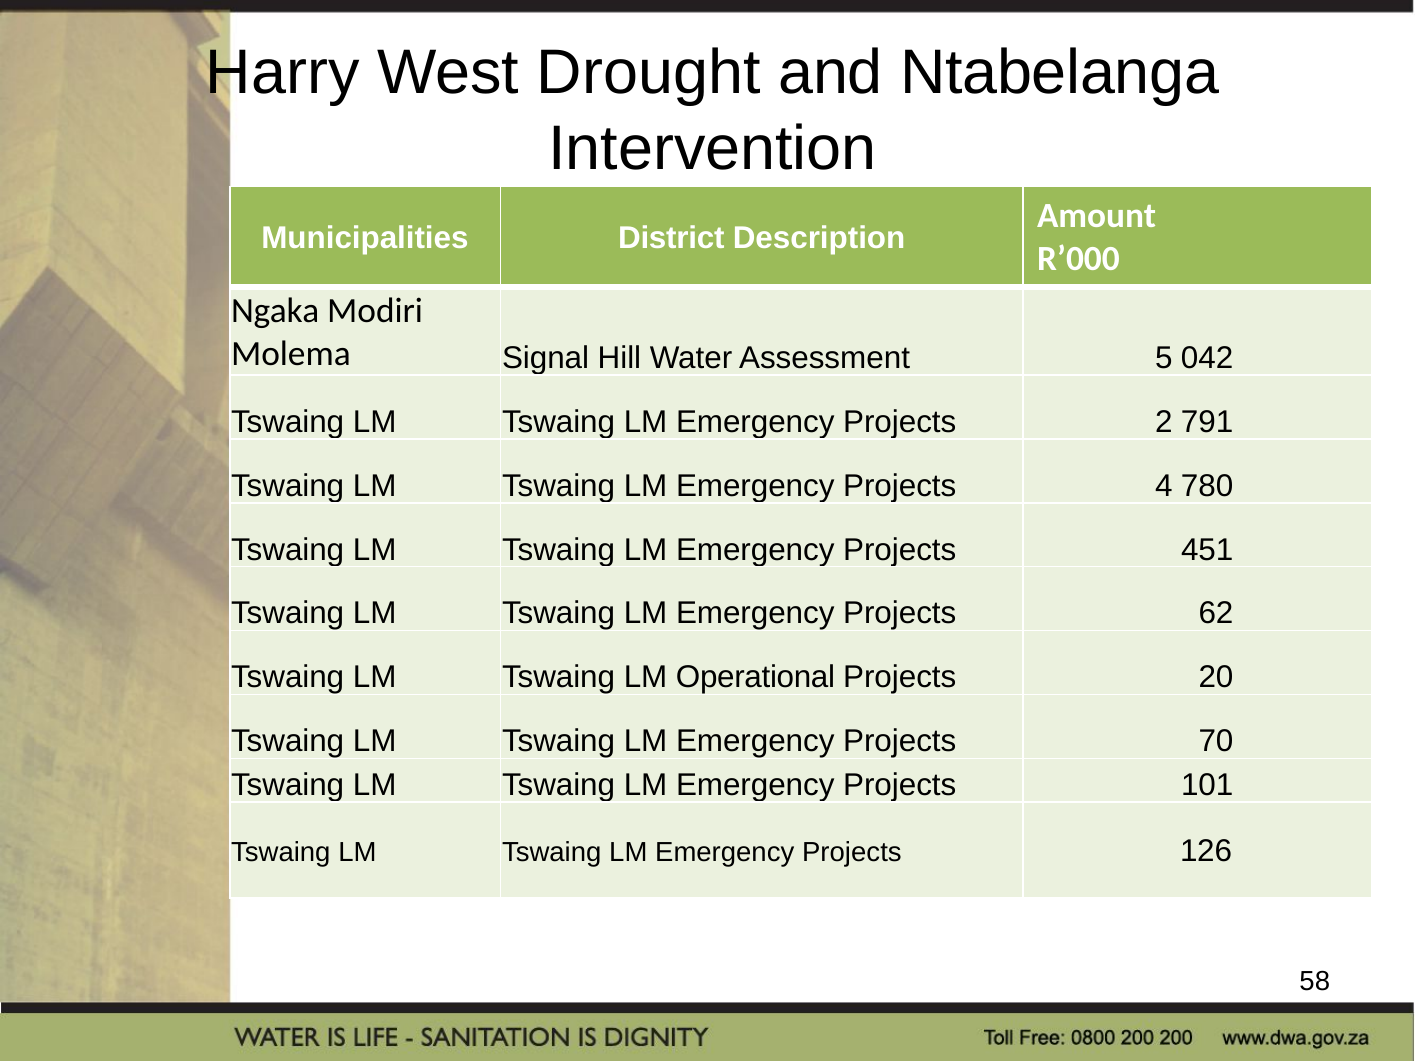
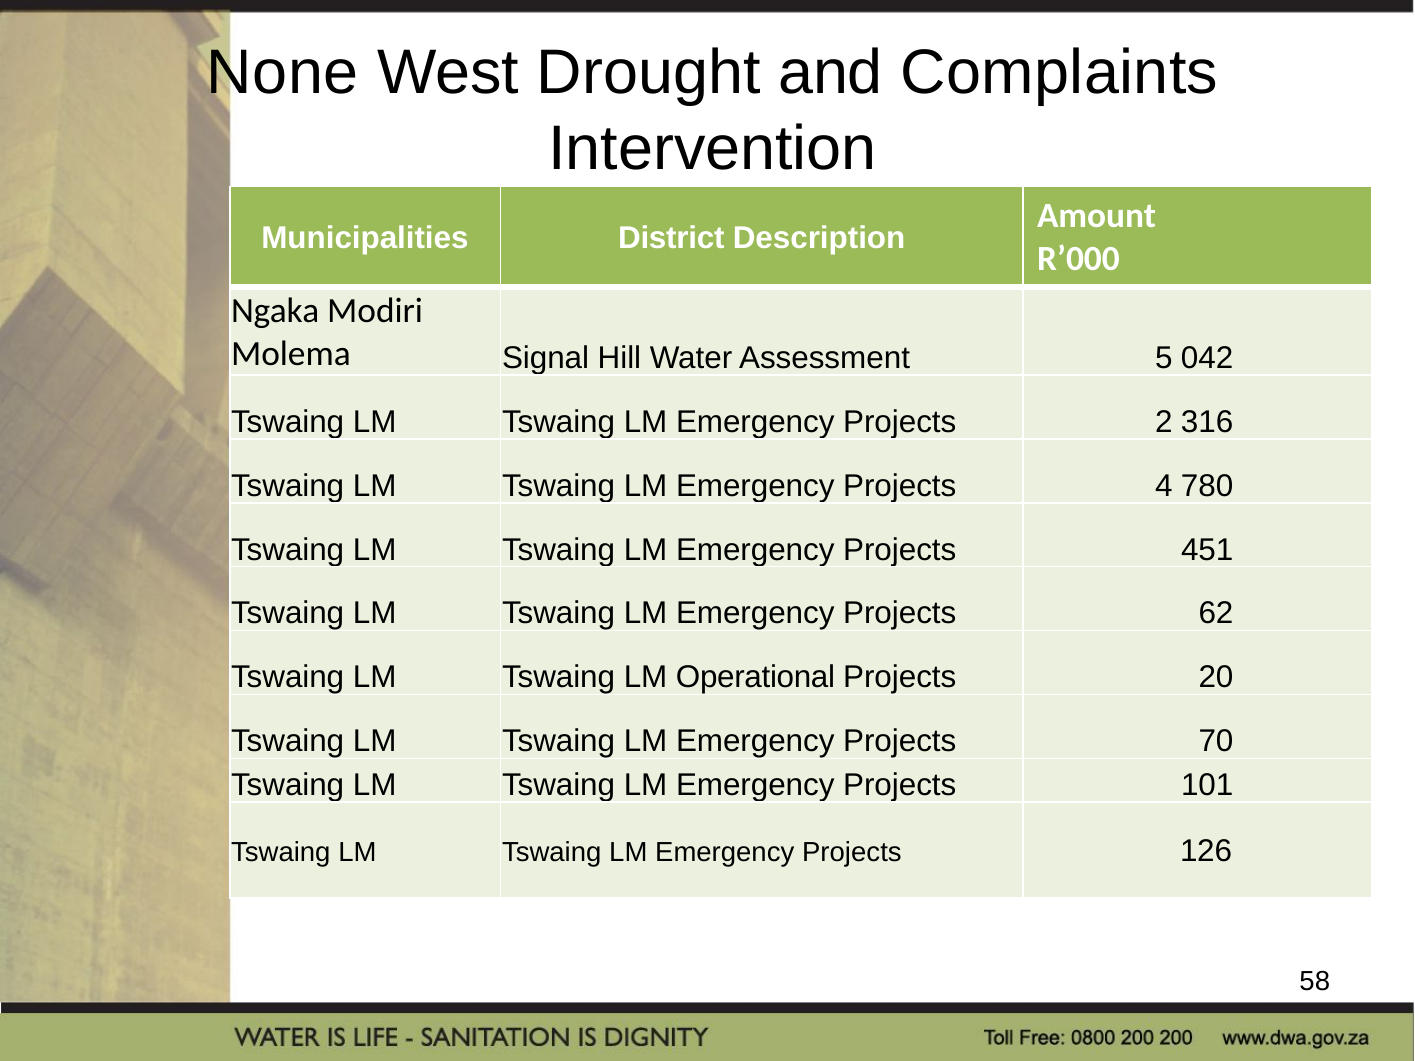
Harry: Harry -> None (282, 73)
Ntabelanga: Ntabelanga -> Complaints (1059, 73)
791: 791 -> 316 (1207, 422)
